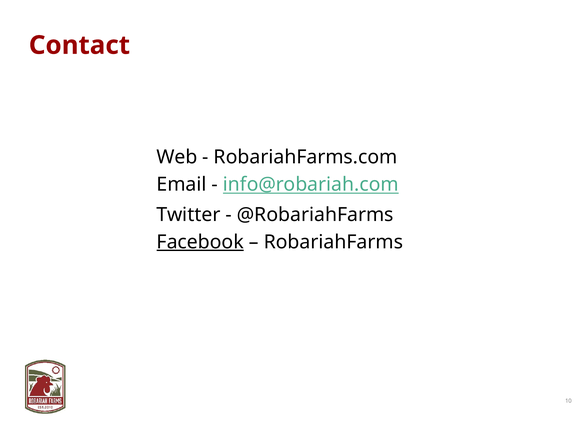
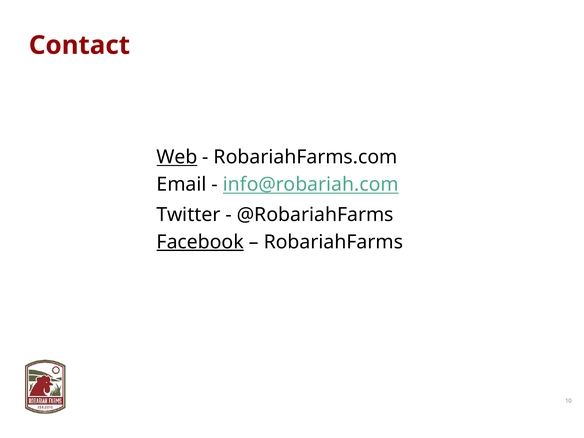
Web underline: none -> present (177, 157)
